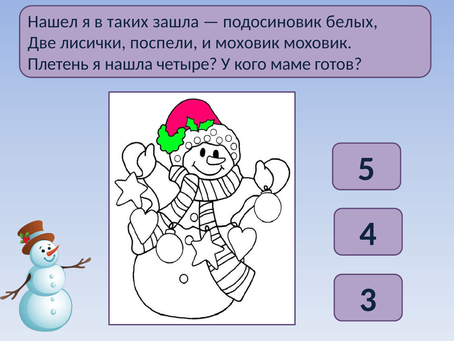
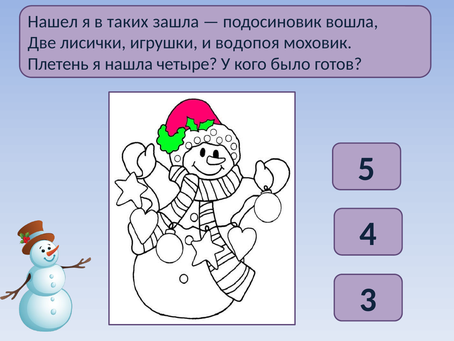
белых: белых -> вошла (352, 22)
поспели: поспели -> игрушки (164, 43)
и моховик: моховик -> водопоя (247, 43)
маме: маме -> было (290, 64)
